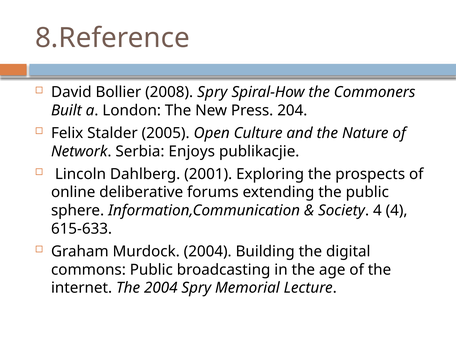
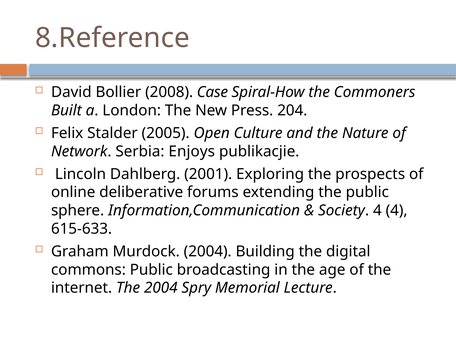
2008 Spry: Spry -> Case (212, 92)
